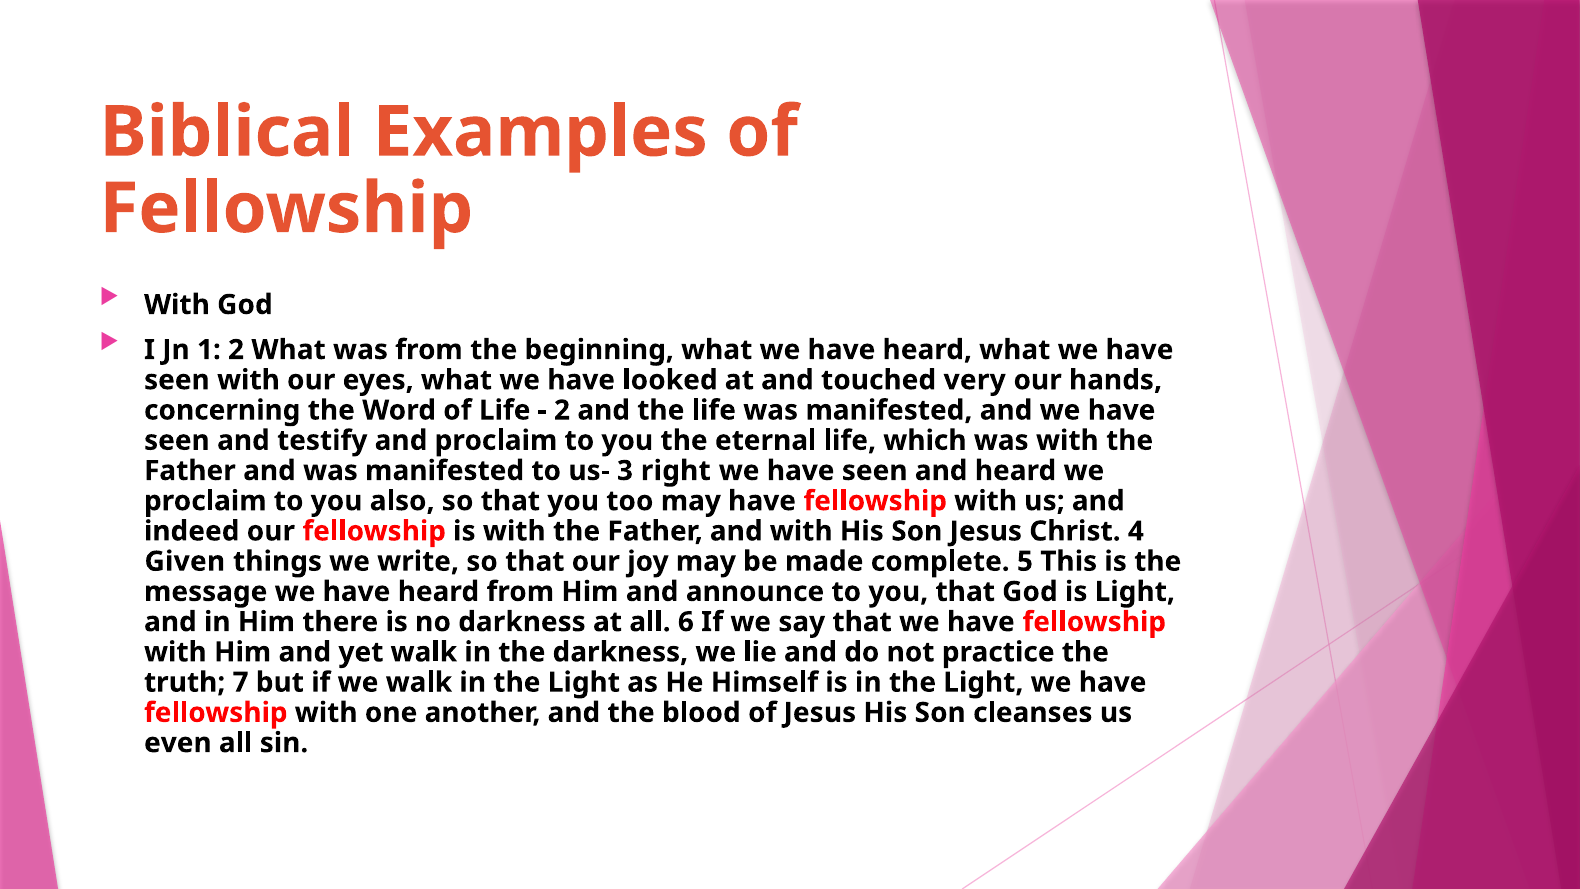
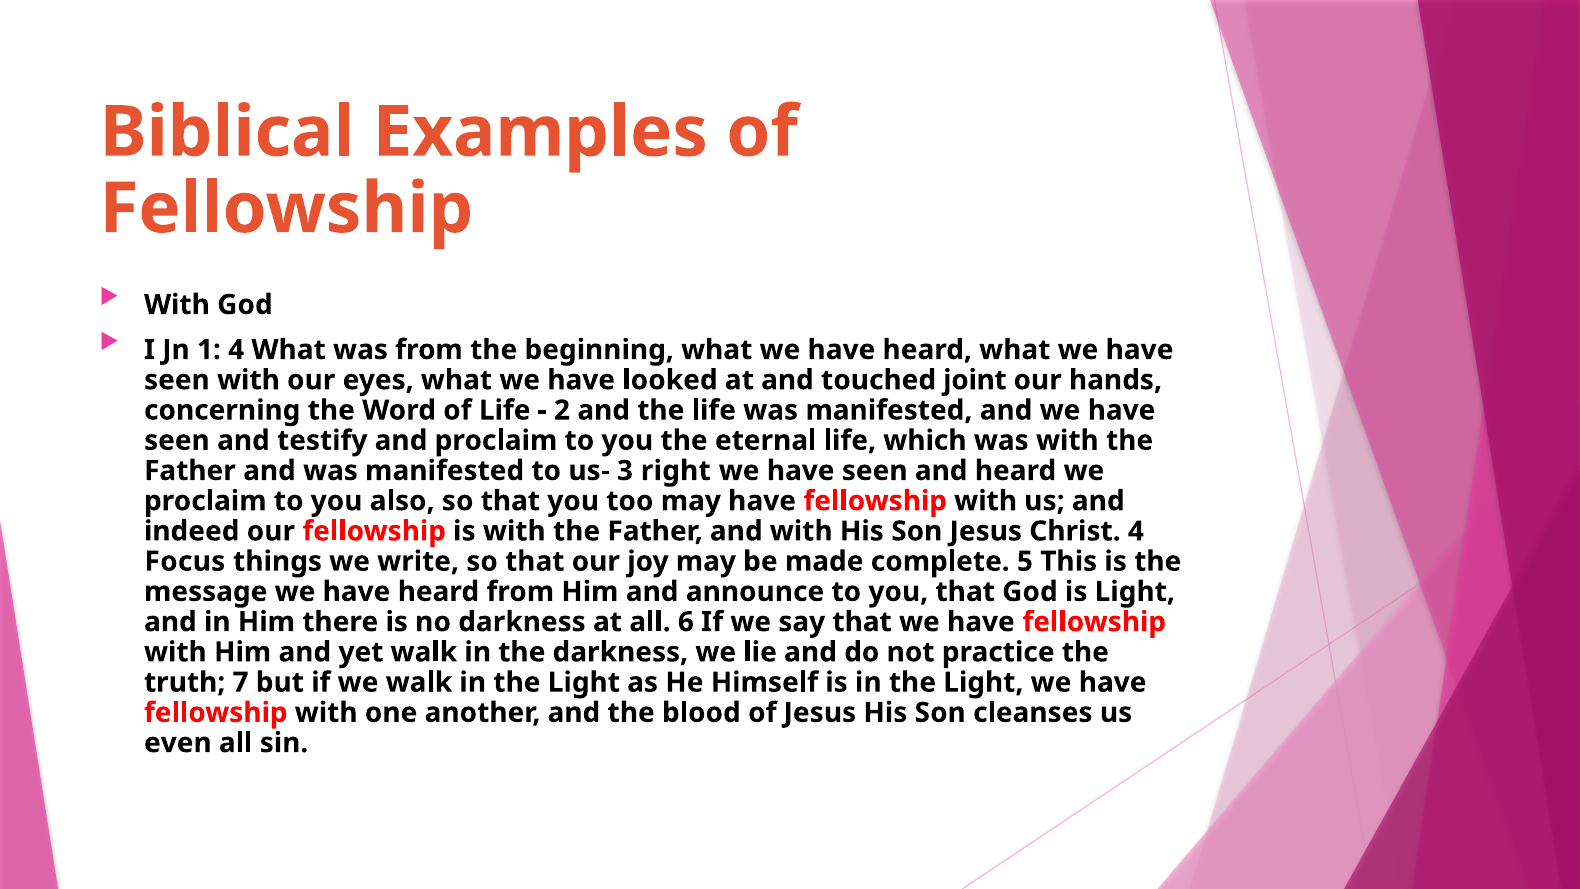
1 2: 2 -> 4 (236, 350)
very: very -> joint (975, 380)
Given: Given -> Focus (185, 561)
